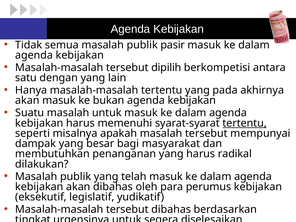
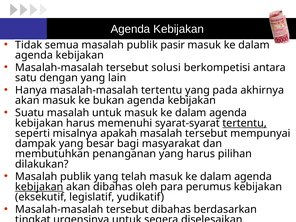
dipilih: dipilih -> solusi (166, 68)
radikal: radikal -> pilihan (235, 154)
kebijakan underline: none -> present (39, 187)
